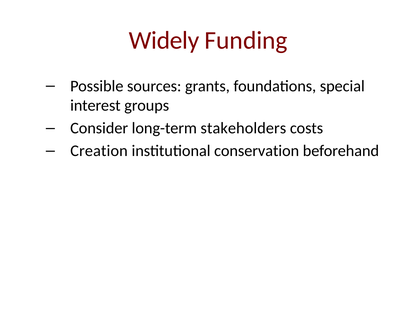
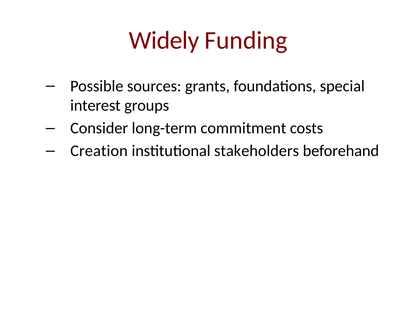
stakeholders: stakeholders -> commitment (243, 128)
conservation: conservation -> stakeholders (257, 151)
